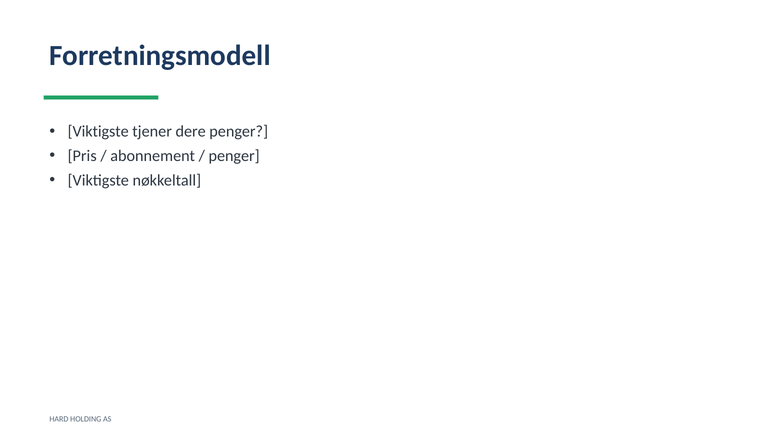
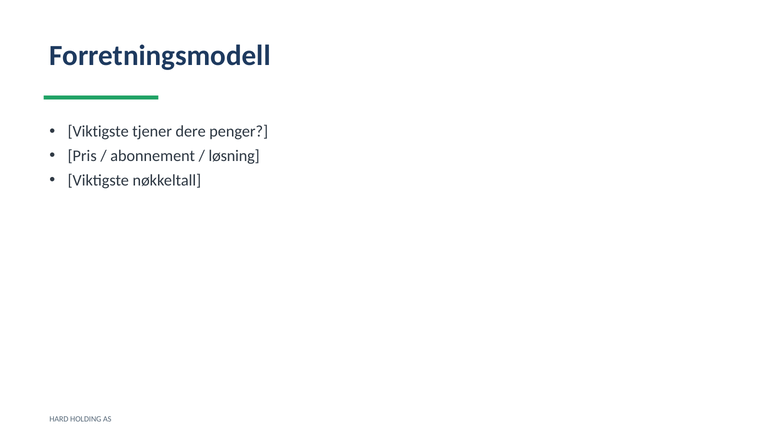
penger: penger -> løsning (234, 156)
